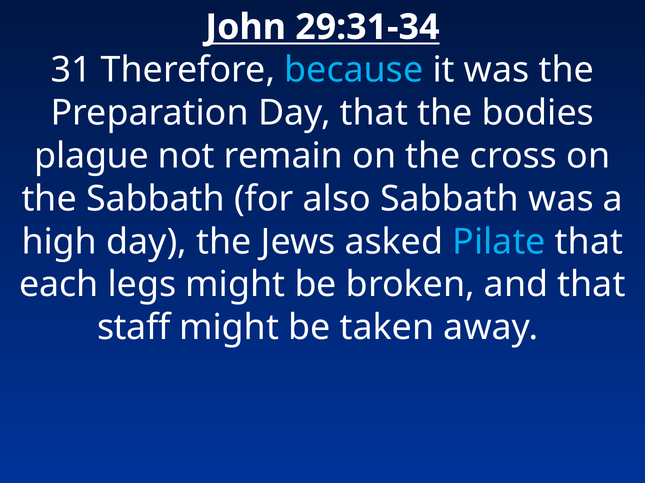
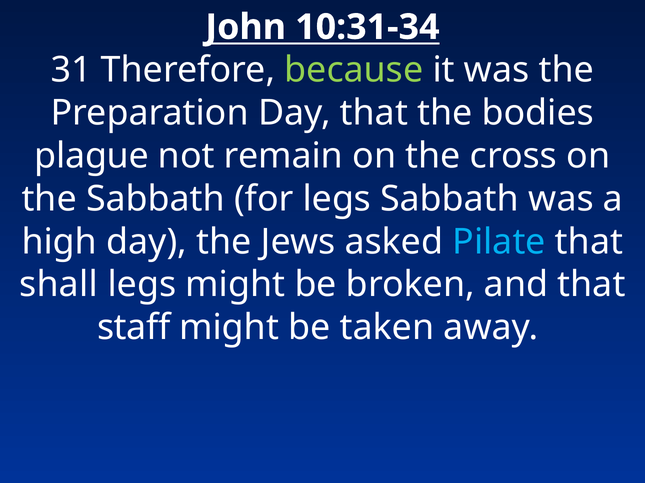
29:31-34: 29:31-34 -> 10:31-34 (367, 27)
because colour: light blue -> light green (354, 70)
for also: also -> legs (337, 199)
each: each -> shall (59, 285)
